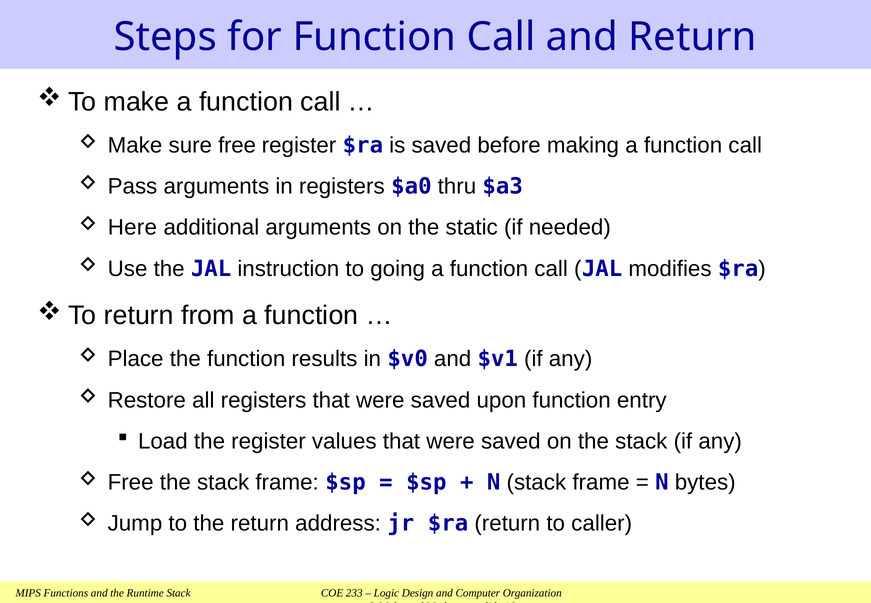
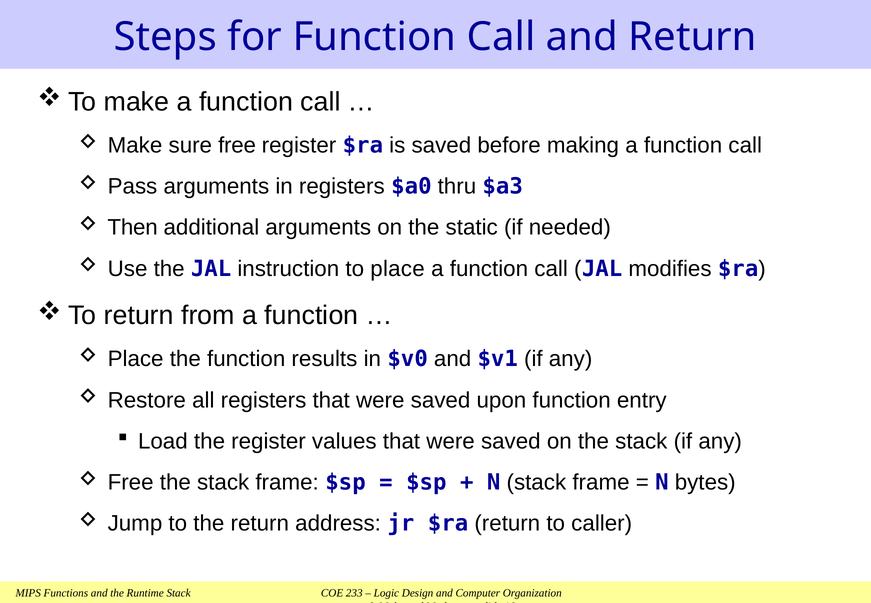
Here: Here -> Then (133, 228)
to going: going -> place (398, 269)
